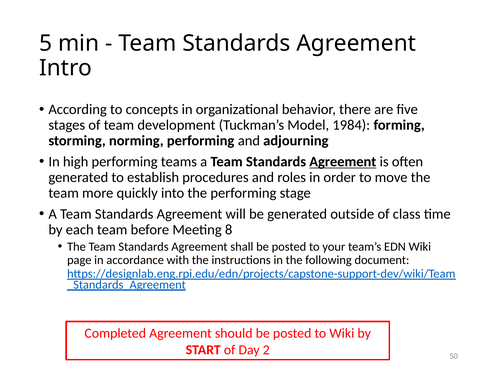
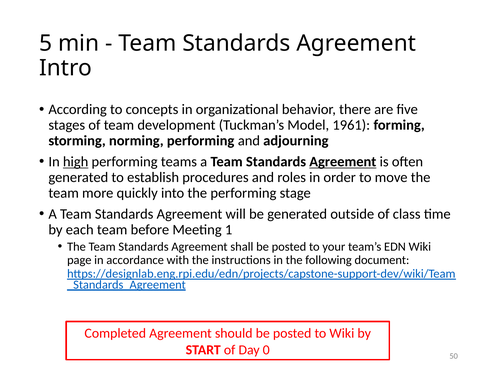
1984: 1984 -> 1961 (351, 125)
high underline: none -> present (76, 162)
8: 8 -> 1 (229, 229)
2: 2 -> 0 (266, 350)
